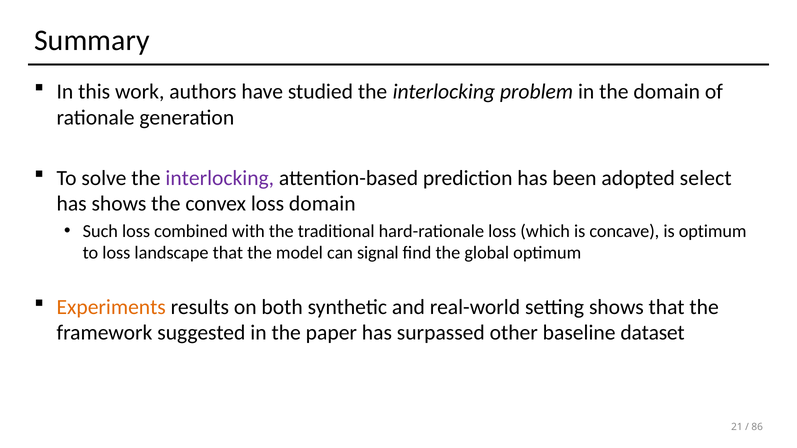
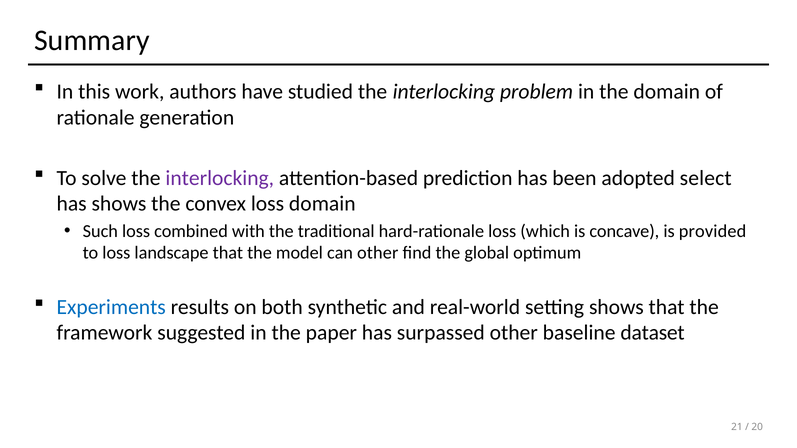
is optimum: optimum -> provided (713, 231)
can signal: signal -> other (378, 253)
Experiments colour: orange -> blue (111, 307)
86: 86 -> 20 (757, 427)
